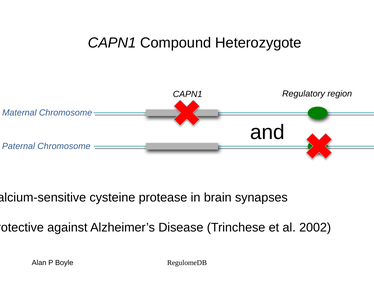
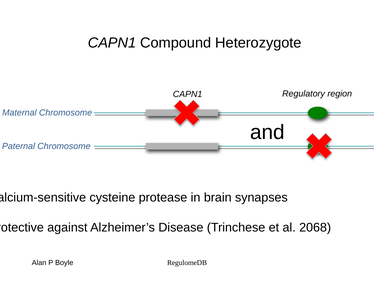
2002: 2002 -> 2068 (315, 227)
